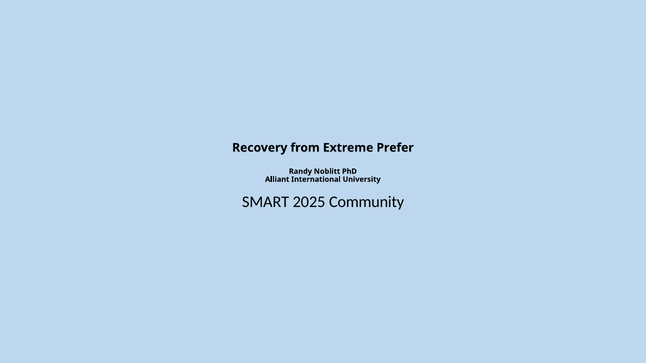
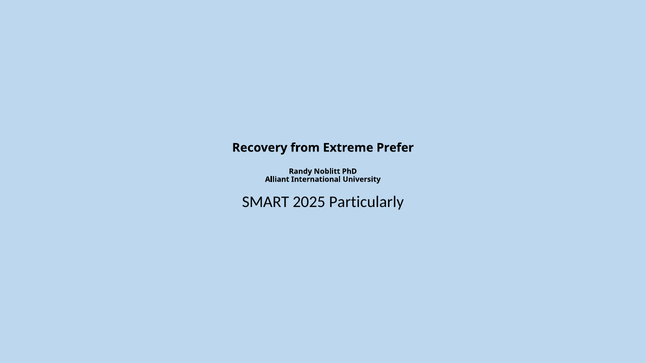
Community: Community -> Particularly (366, 202)
